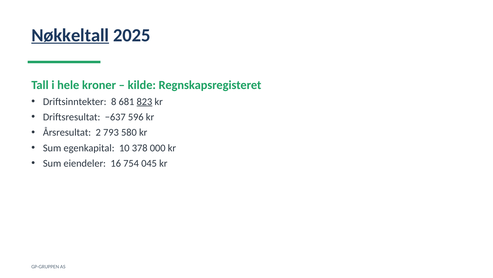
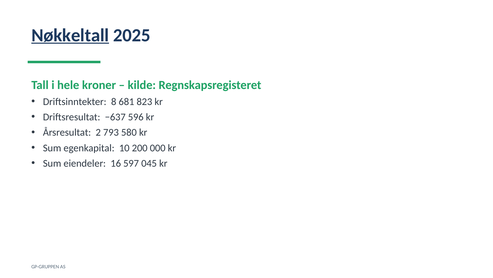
823 underline: present -> none (144, 101)
378: 378 -> 200 (140, 148)
754: 754 -> 597 (131, 163)
